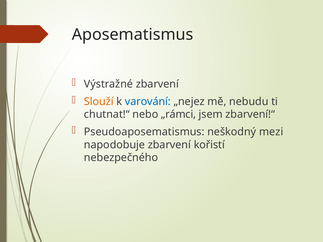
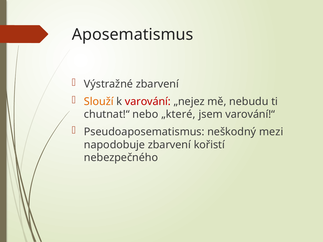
varování colour: blue -> red (148, 102)
„rámci: „rámci -> „které (178, 115)
zbarvení!“: zbarvení!“ -> varování!“ (250, 115)
